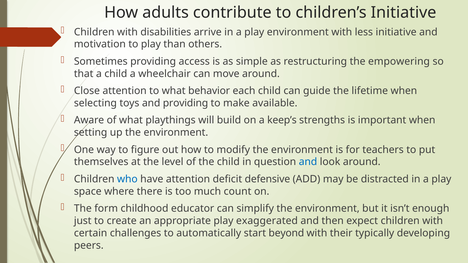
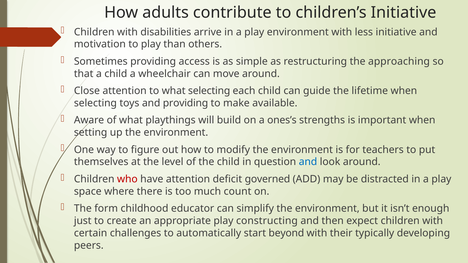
empowering: empowering -> approaching (399, 61)
what behavior: behavior -> selecting (209, 91)
keep’s: keep’s -> ones’s (282, 120)
who colour: blue -> red (127, 179)
defensive: defensive -> governed (267, 179)
exaggerated: exaggerated -> constructing (267, 221)
